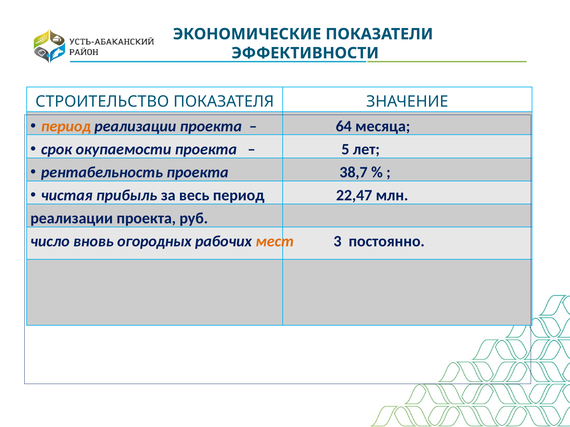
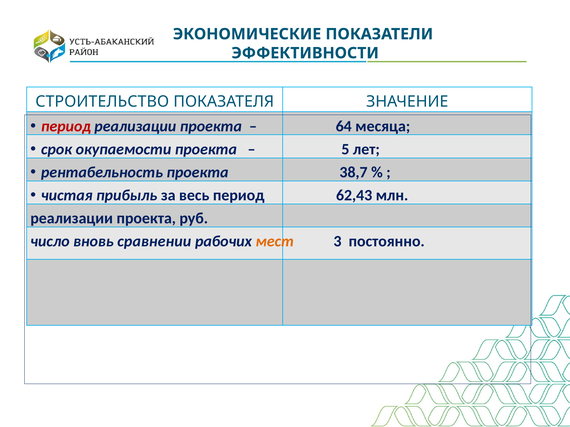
период colour: orange -> red (66, 126)
22,47: 22,47 -> 62,43 (354, 196)
огородных: огородных -> сравнении (154, 242)
